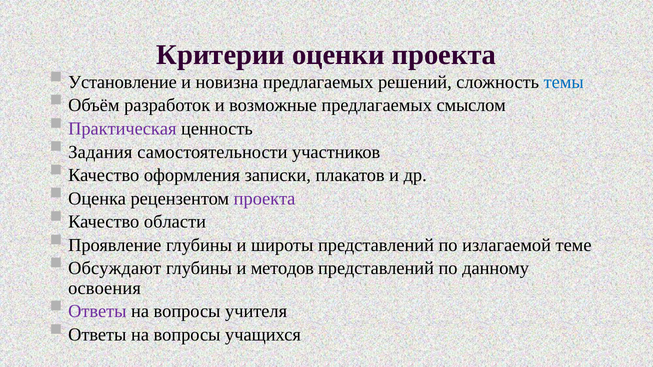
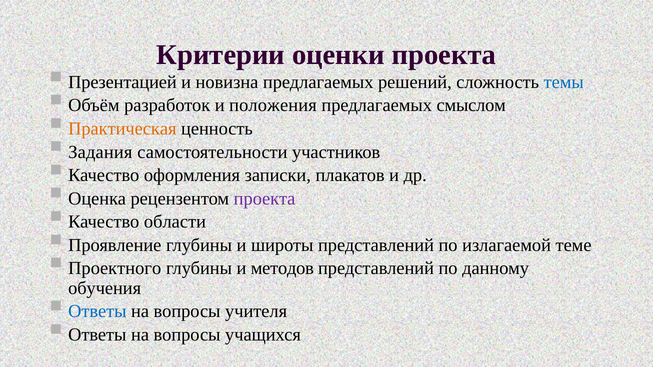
Установление: Установление -> Презентацией (122, 82)
возможные: возможные -> положения (273, 105)
Практическая colour: purple -> orange (122, 129)
Обсуждают: Обсуждают -> Проектного (115, 269)
освоения: освоения -> обучения (105, 288)
Ответы colour: purple -> blue (97, 312)
